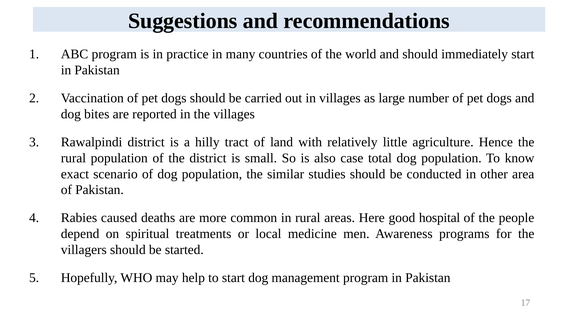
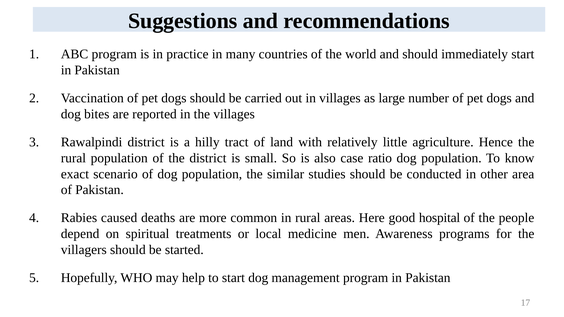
total: total -> ratio (380, 158)
